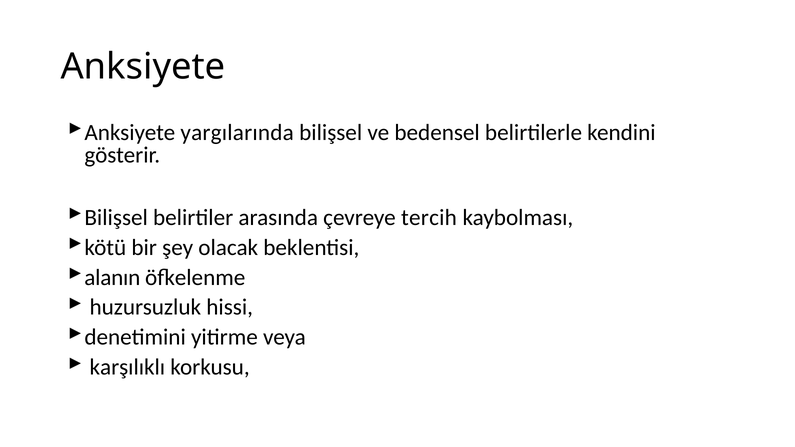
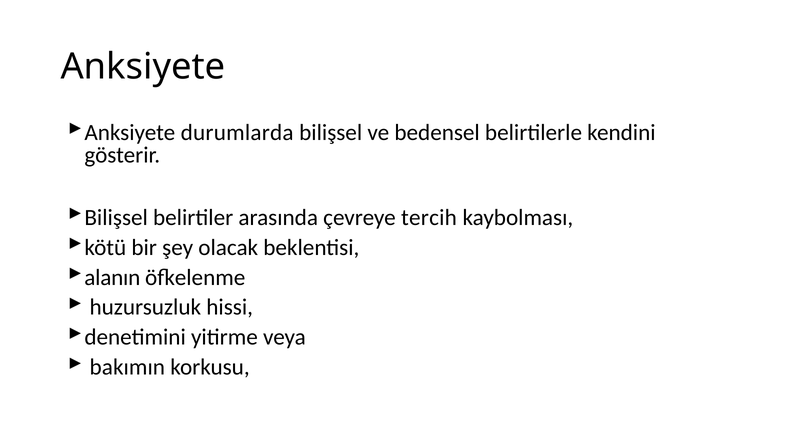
yargılarında: yargılarında -> durumlarda (237, 132)
karşılıklı: karşılıklı -> bakımın (127, 367)
